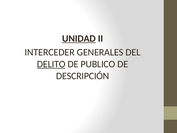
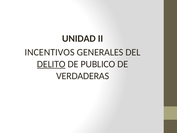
UNIDAD underline: present -> none (79, 38)
INTERCEDER: INTERCEDER -> INCENTIVOS (50, 52)
DESCRIPCIÓN: DESCRIPCIÓN -> VERDADERAS (83, 76)
